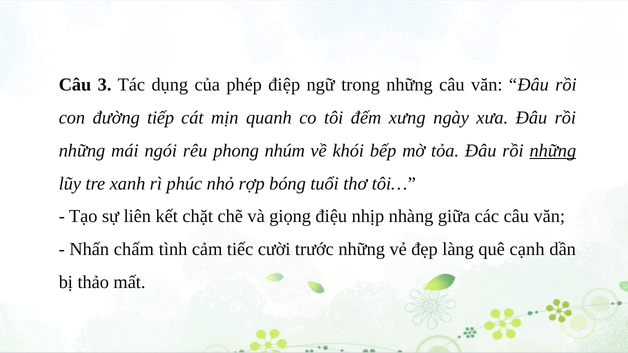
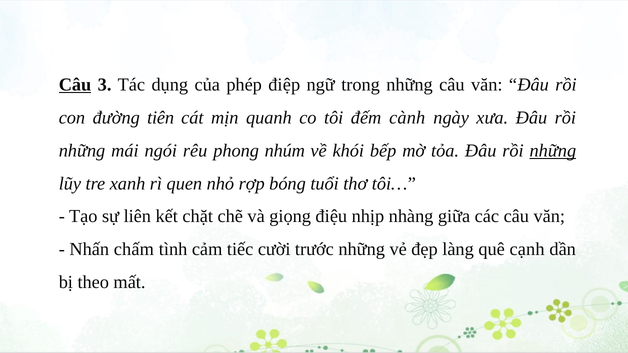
Câu underline: none -> present (75, 85)
tiếp: tiếp -> tiên (161, 118)
xưng: xưng -> cành (407, 118)
phúc: phúc -> quen (184, 184)
thảo: thảo -> theo (93, 283)
